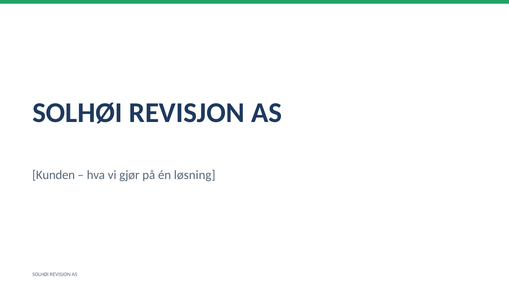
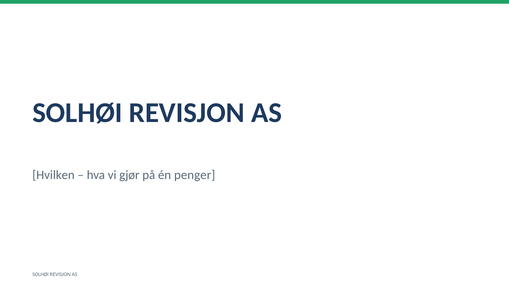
Kunden: Kunden -> Hvilken (54, 175)
løsning: løsning -> penger (195, 175)
